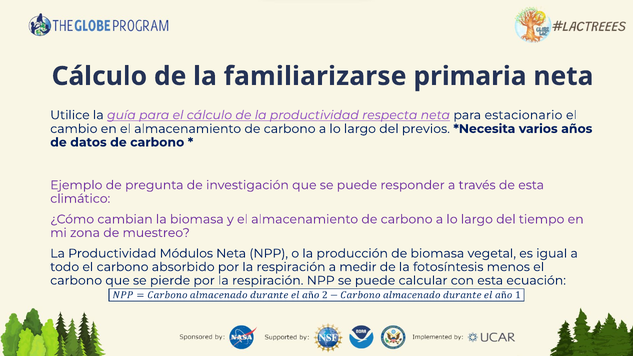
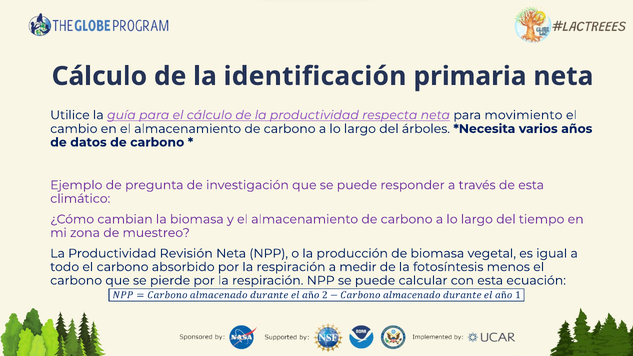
familiarizarse: familiarizarse -> identificación (315, 76)
estacionario: estacionario -> movimiento (523, 115)
previos: previos -> árboles (426, 129)
Módulos: Módulos -> Revisión (186, 253)
